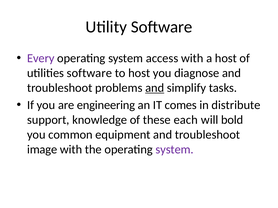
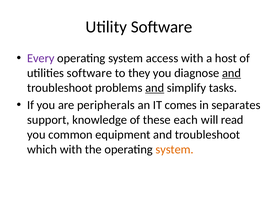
to host: host -> they (139, 73)
and underline: none -> present (232, 73)
engineering: engineering -> peripherals (106, 105)
distribute: distribute -> separates (236, 105)
bold: bold -> read (232, 120)
image: image -> which (42, 150)
system colour: purple -> orange (175, 150)
